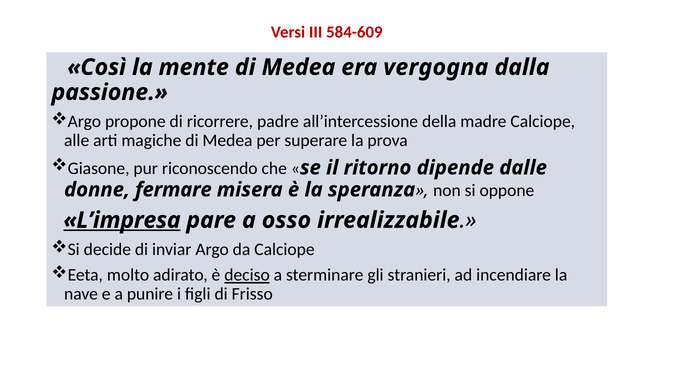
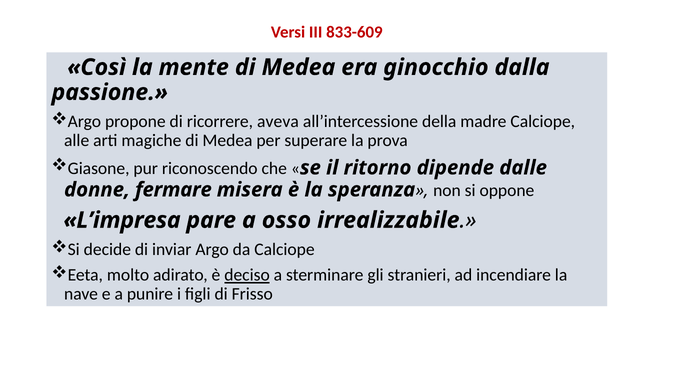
584-609: 584-609 -> 833-609 (354, 32)
vergogna: vergogna -> ginocchio (436, 67)
padre: padre -> aveva (278, 121)
L’impresa underline: present -> none (122, 220)
